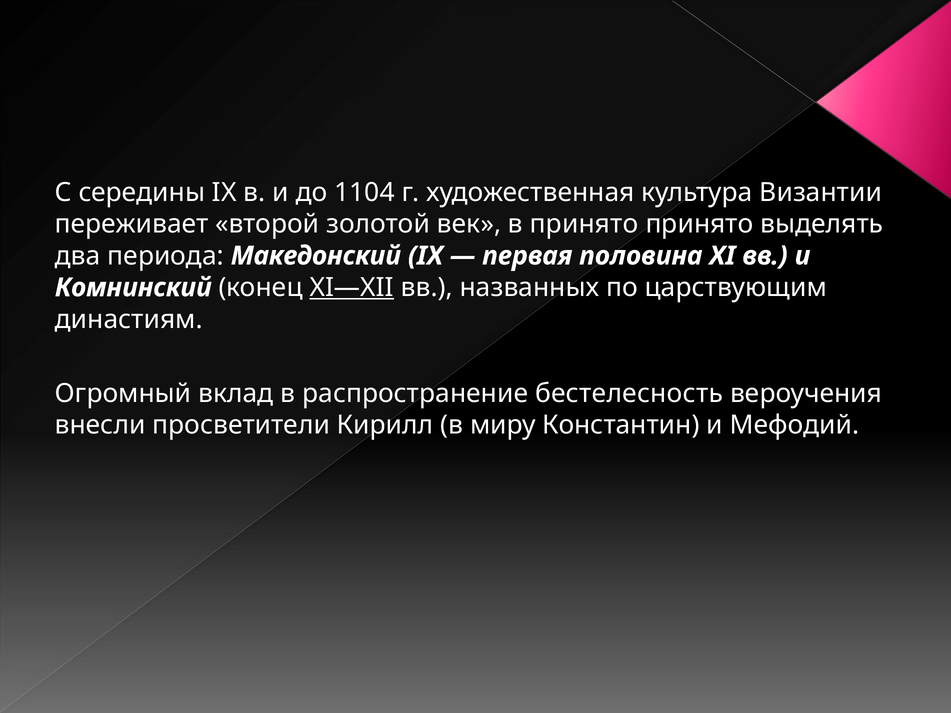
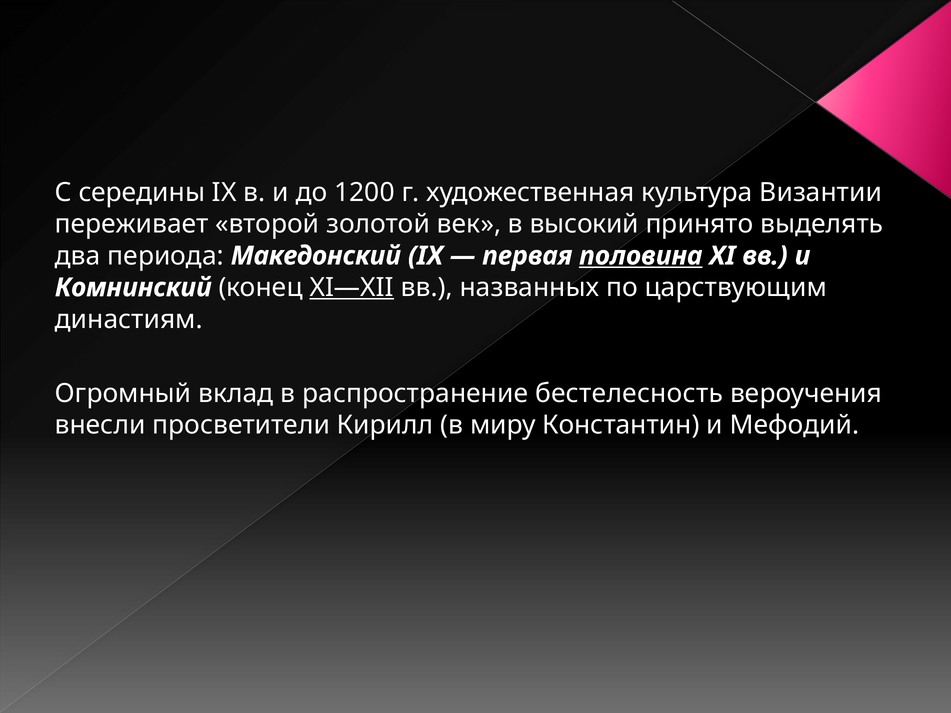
1104: 1104 -> 1200 (364, 192)
в принято: принято -> высокий (584, 224)
половина underline: none -> present (641, 256)
